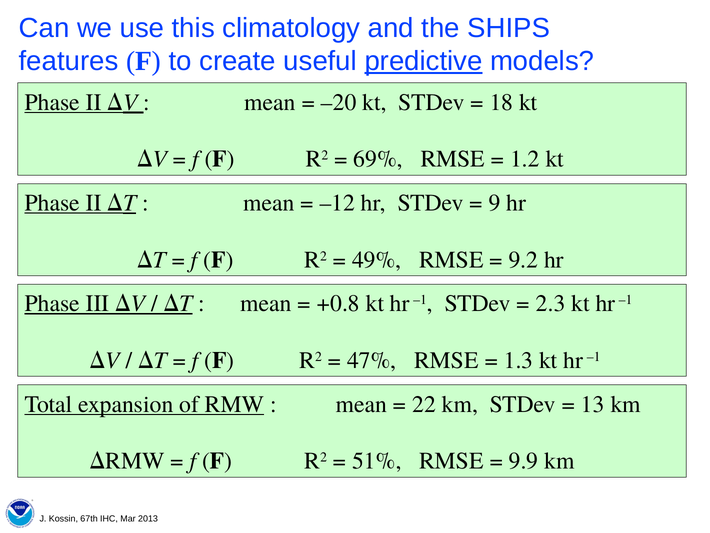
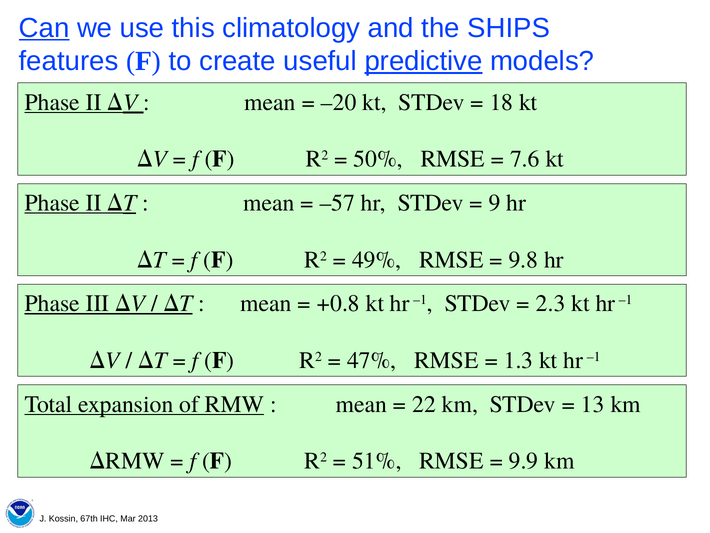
Can underline: none -> present (44, 28)
69%: 69% -> 50% (378, 159)
1.2: 1.2 -> 7.6 (525, 159)
–12: –12 -> –57 (337, 203)
9.2: 9.2 -> 9.8 (523, 260)
